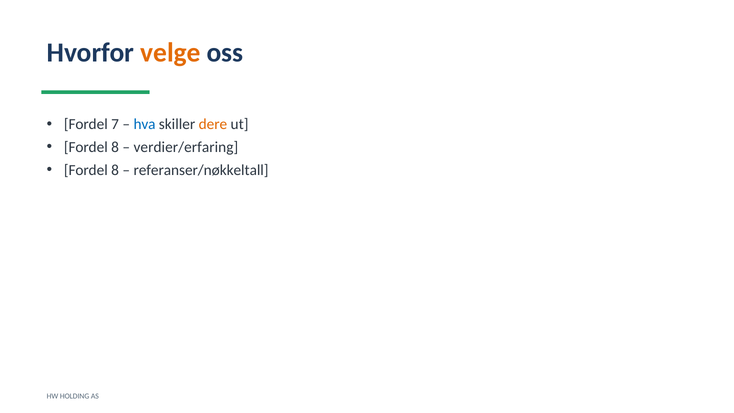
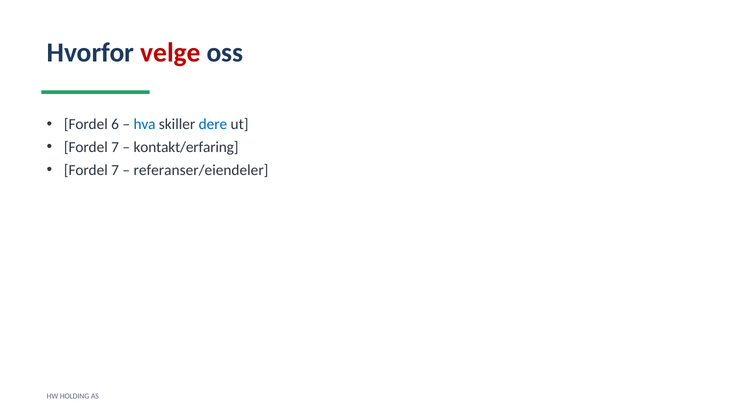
velge colour: orange -> red (170, 52)
7: 7 -> 6 (115, 124)
dere colour: orange -> blue (213, 124)
8: 8 -> 7 (115, 147)
verdier/erfaring: verdier/erfaring -> kontakt/erfaring (186, 147)
8: 8 -> 7 (115, 170)
referanser/nøkkeltall: referanser/nøkkeltall -> referanser/eiendeler (201, 170)
